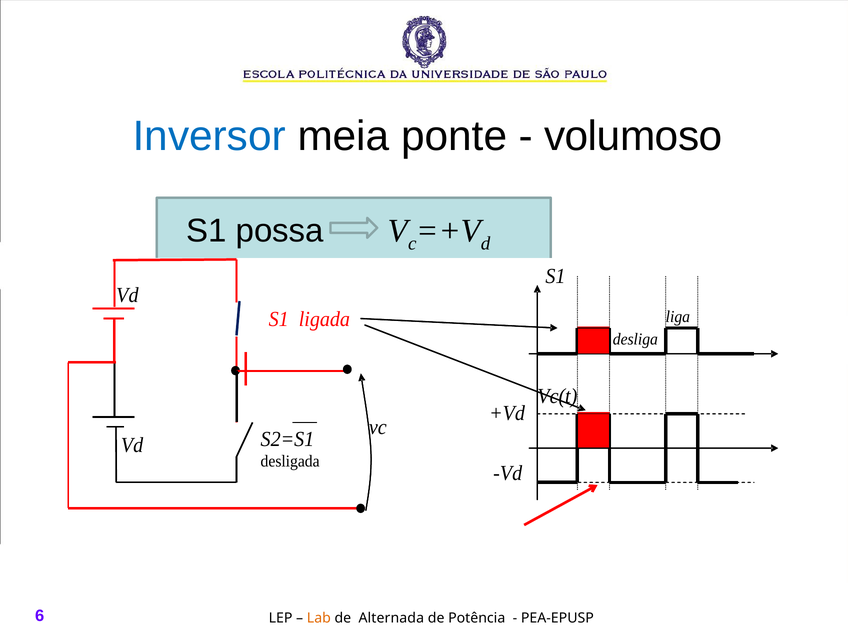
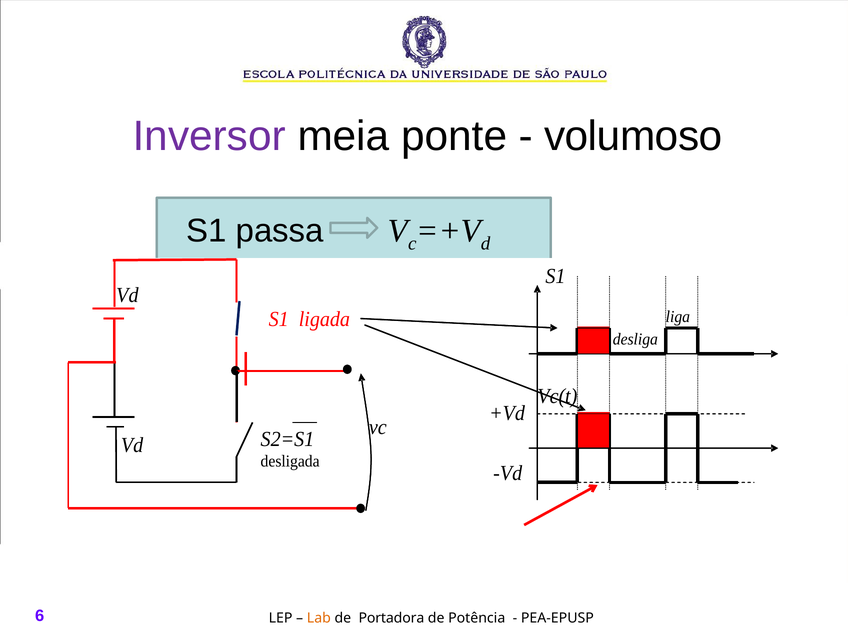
Inversor colour: blue -> purple (209, 136)
possa: possa -> passa (280, 231)
Alternada: Alternada -> Portadora (391, 618)
